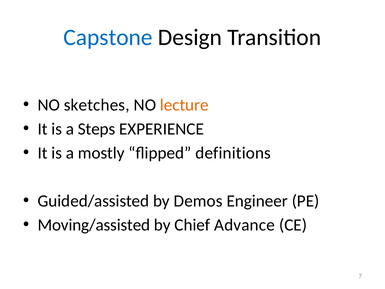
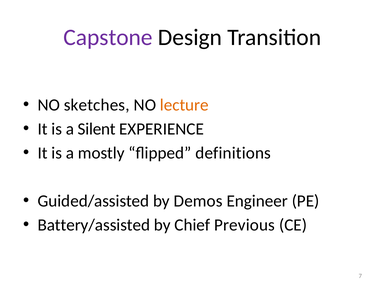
Capstone colour: blue -> purple (108, 37)
Steps: Steps -> Silent (97, 129)
Moving/assisted: Moving/assisted -> Battery/assisted (94, 225)
Advance: Advance -> Previous (244, 225)
